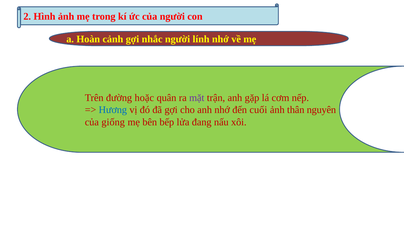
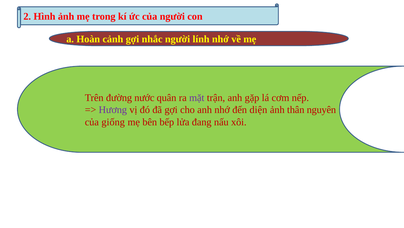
hoặc: hoặc -> nước (144, 97)
Hương colour: blue -> purple (113, 110)
cuối: cuối -> diện (258, 110)
